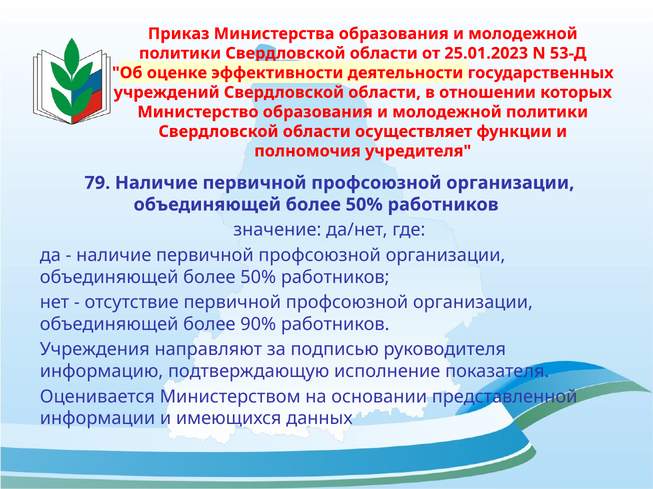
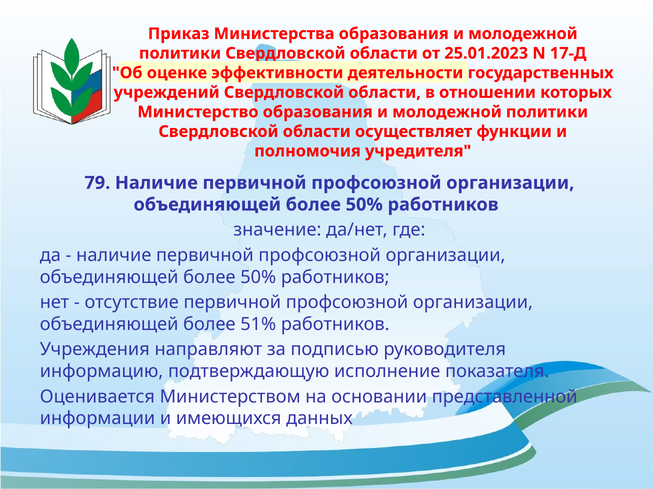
53-Д: 53-Д -> 17-Д (568, 53)
90%: 90% -> 51% (258, 325)
